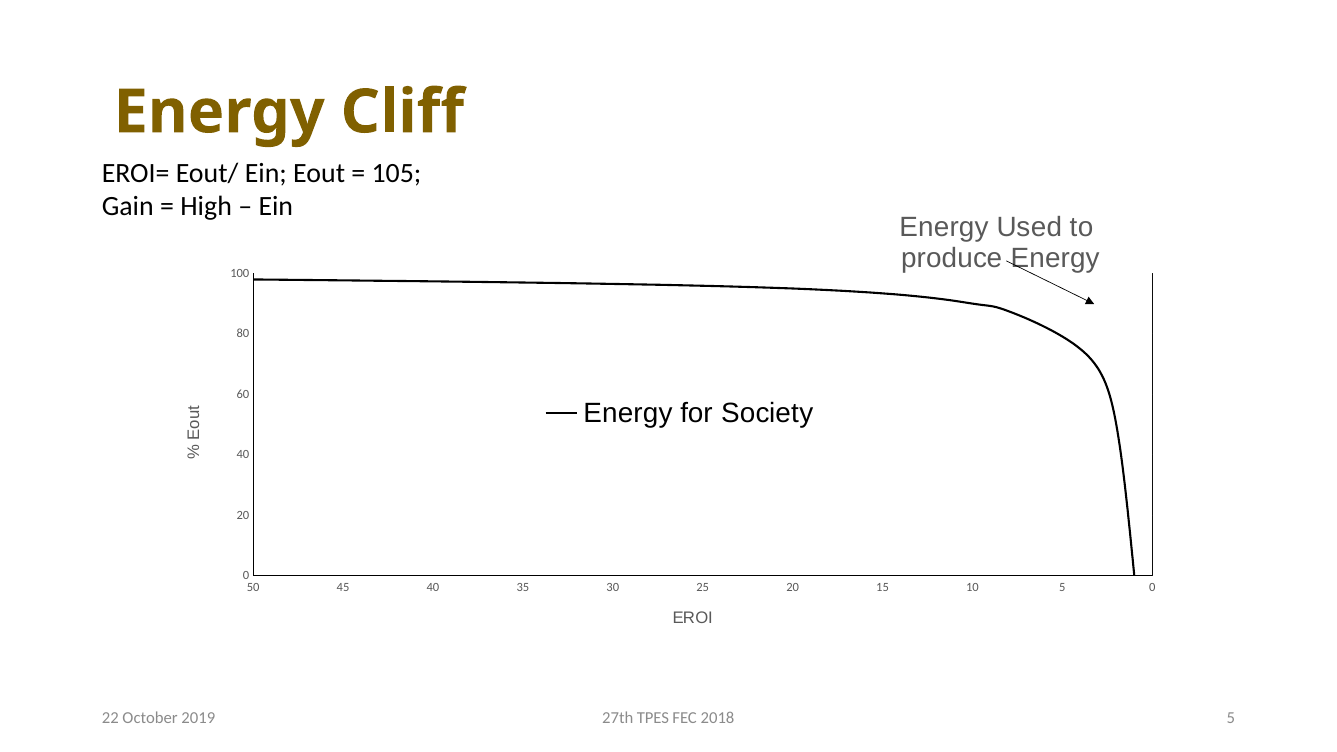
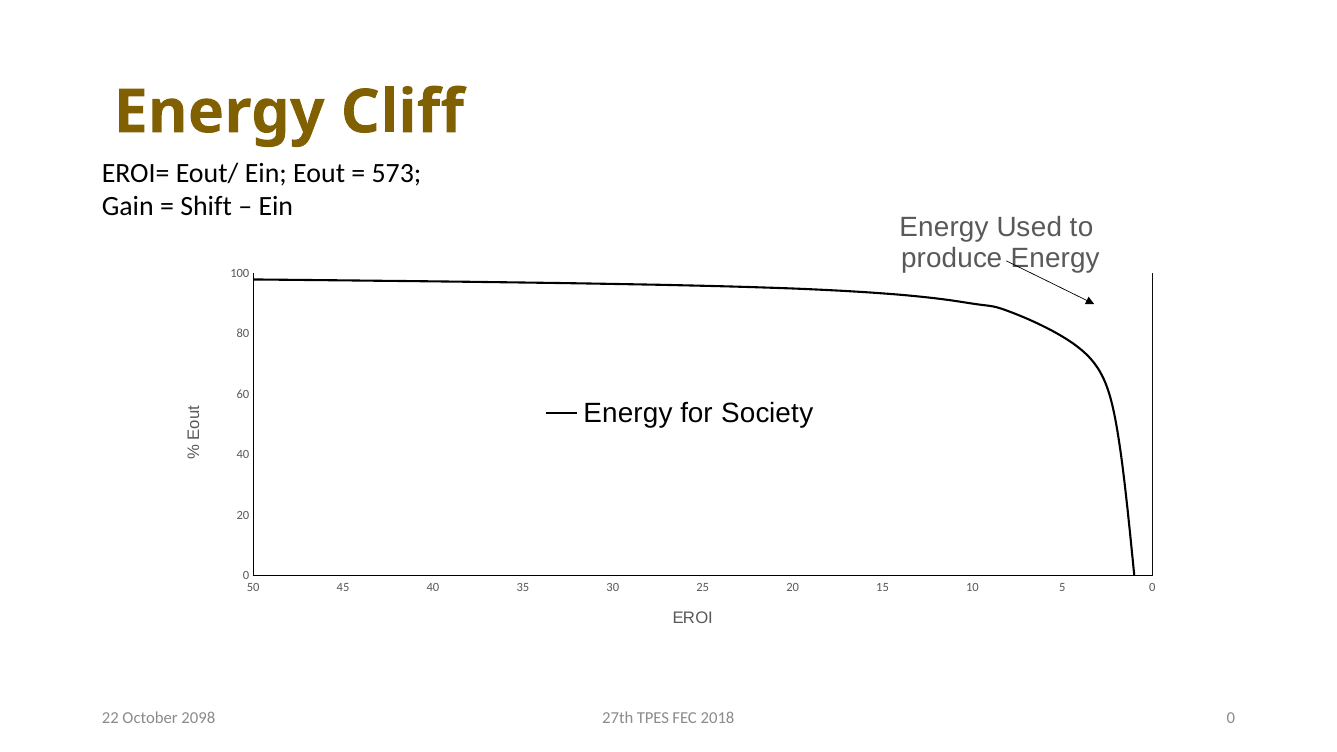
105: 105 -> 573 (396, 173)
High: High -> Shift (206, 206)
2018 5: 5 -> 0 (1231, 718)
2019: 2019 -> 2098 (198, 718)
